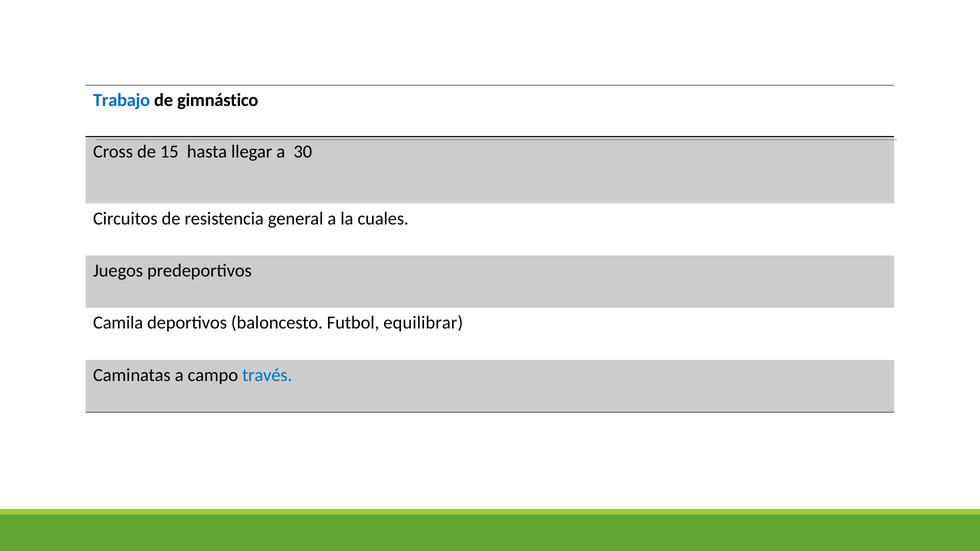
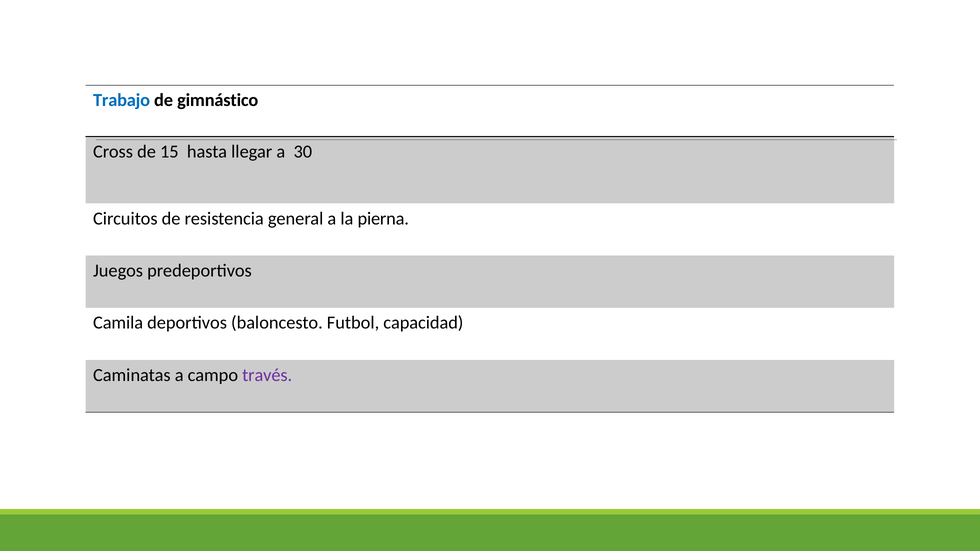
cuales: cuales -> pierna (383, 219)
equilibrar: equilibrar -> capacidad (423, 323)
través colour: blue -> purple (267, 375)
